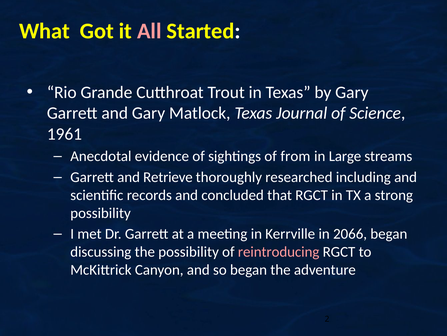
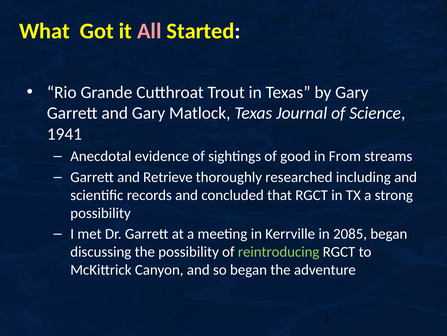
1961: 1961 -> 1941 (64, 134)
from: from -> good (295, 156)
Large: Large -> From (345, 156)
2066: 2066 -> 2085 (350, 233)
reintroducing colour: pink -> light green (279, 251)
